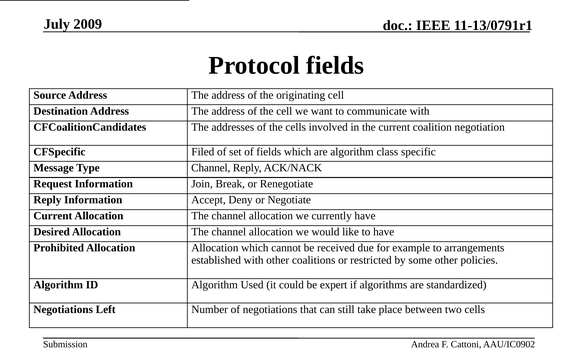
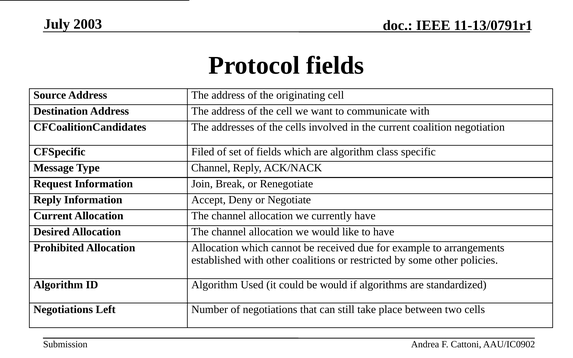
2009: 2009 -> 2003 (88, 24)
be expert: expert -> would (334, 285)
